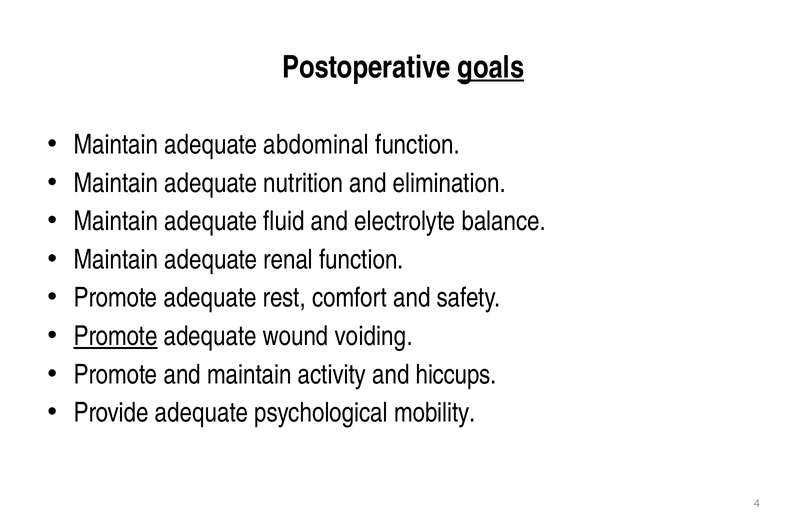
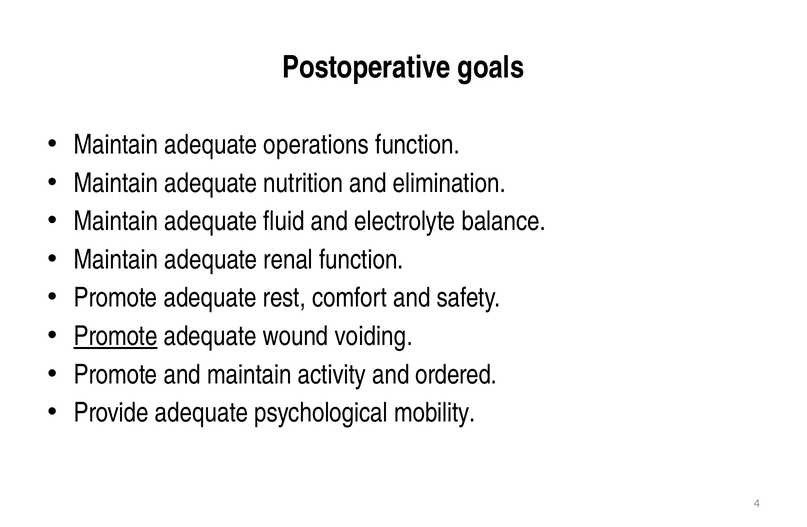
goals underline: present -> none (491, 67)
abdominal: abdominal -> operations (316, 145)
hiccups: hiccups -> ordered (456, 374)
